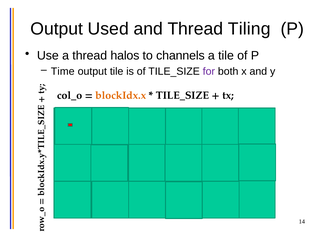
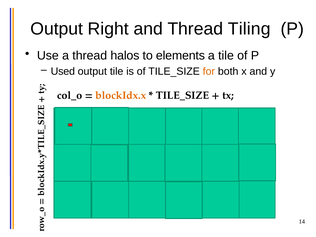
Used: Used -> Right (108, 29)
channels: channels -> elements (180, 56)
Time: Time -> Used (63, 71)
for colour: purple -> orange (209, 71)
